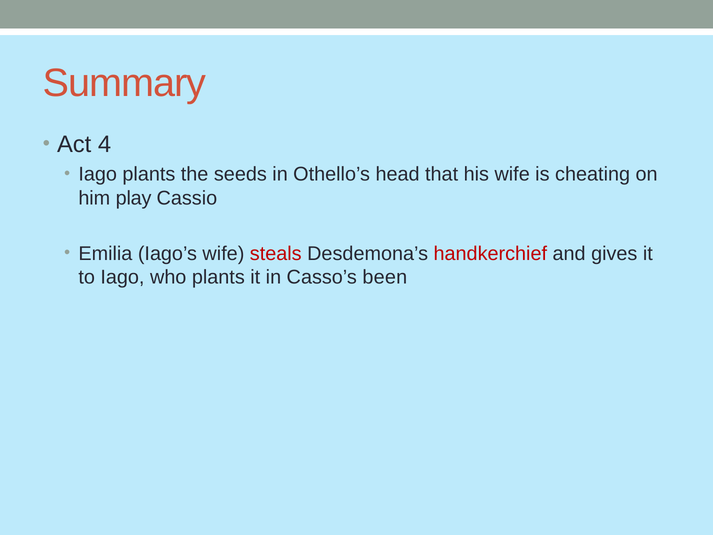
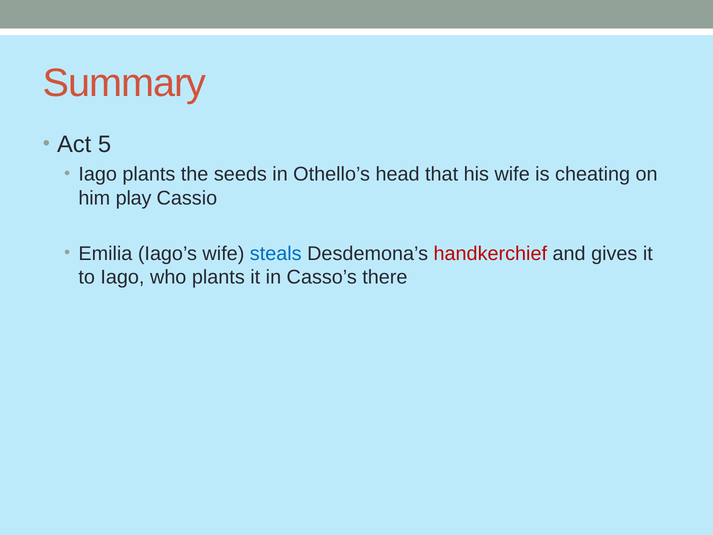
4: 4 -> 5 (105, 144)
steals colour: red -> blue (276, 253)
been: been -> there (385, 277)
